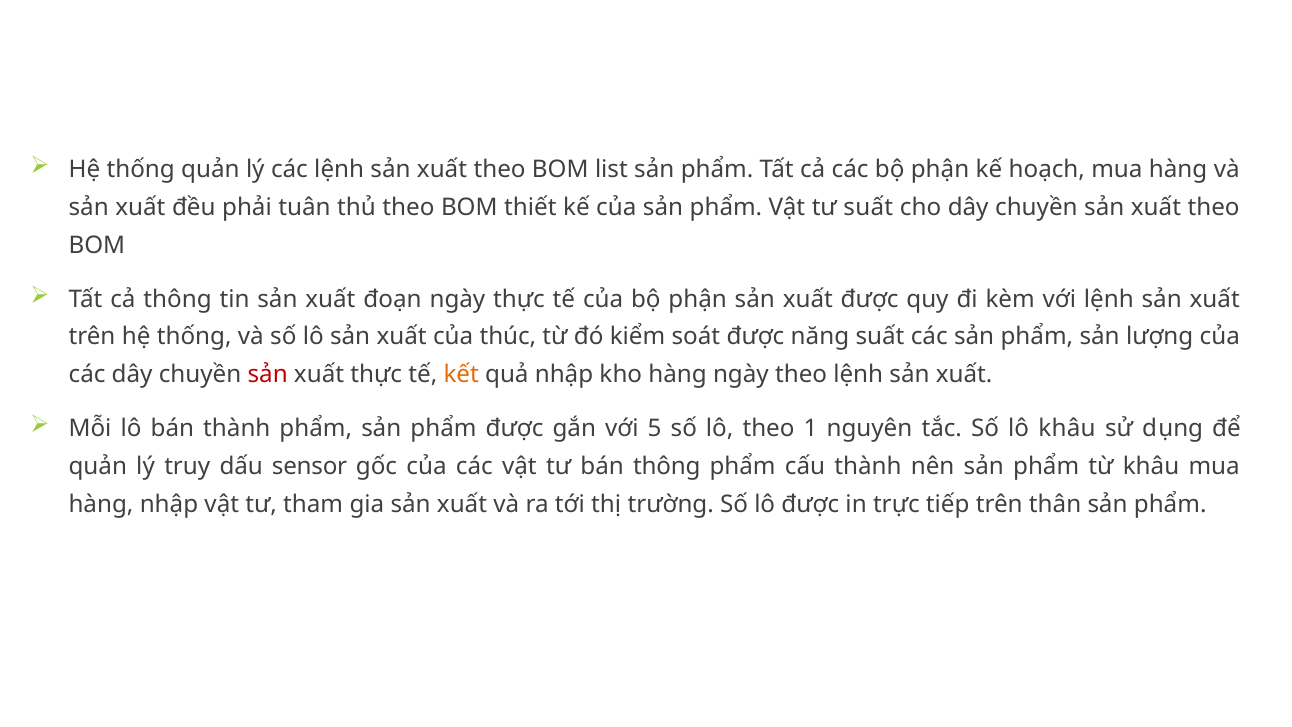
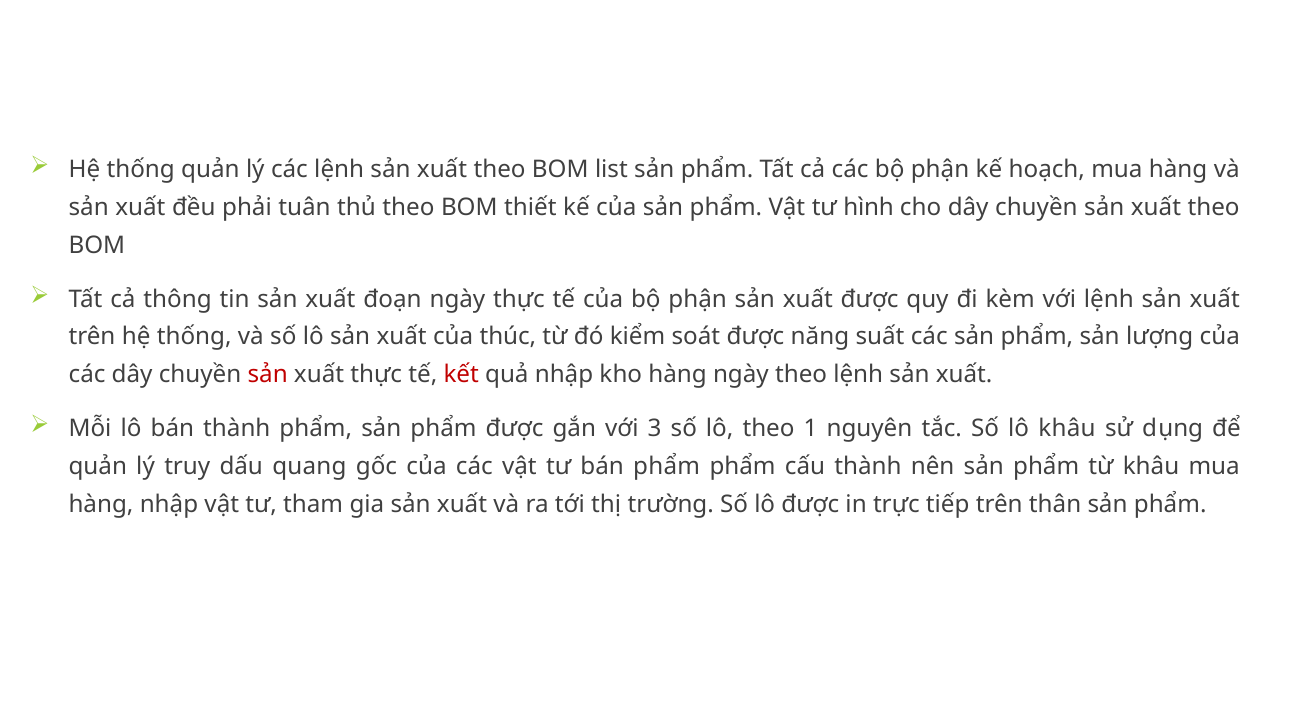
tư suất: suất -> hình (869, 207)
kết colour: orange -> red (461, 374)
5: 5 -> 3 (655, 428)
sensor: sensor -> quang (309, 466)
bán thông: thông -> phẩm (667, 466)
